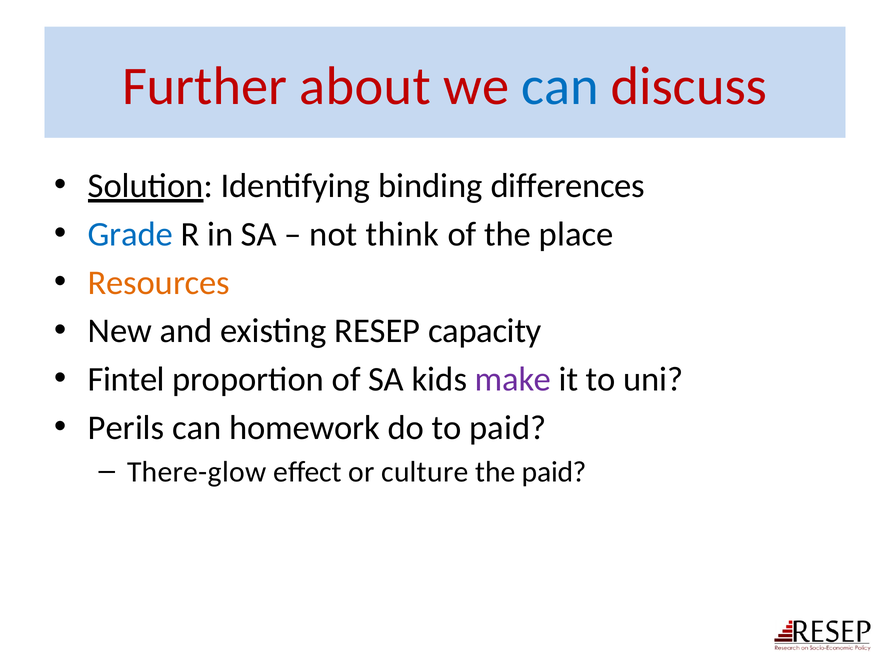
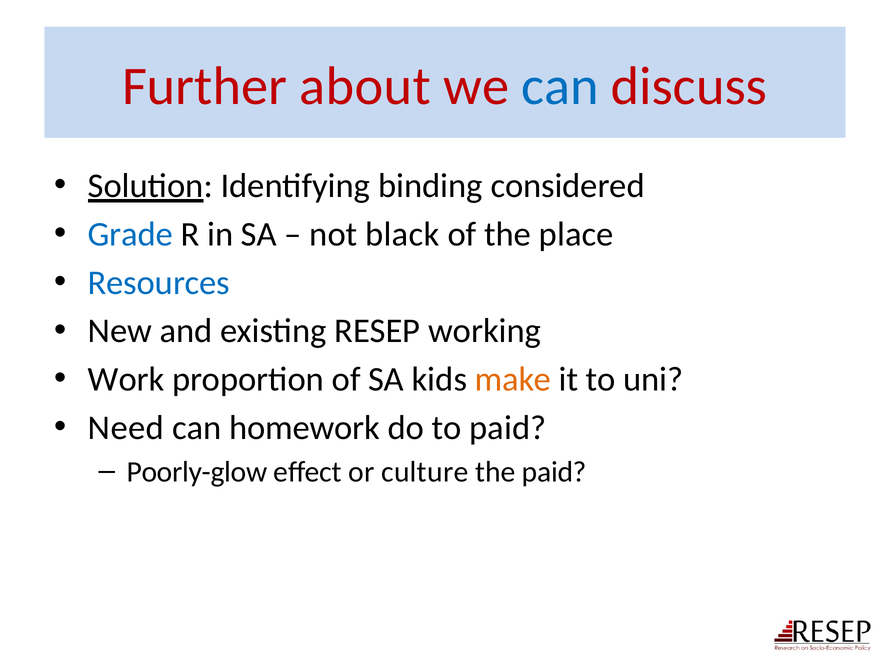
differences: differences -> considered (568, 186)
think: think -> black (402, 234)
Resources colour: orange -> blue (159, 283)
capacity: capacity -> working (485, 331)
Fintel: Fintel -> Work (126, 380)
make colour: purple -> orange (513, 380)
Perils: Perils -> Need (126, 428)
There-glow: There-glow -> Poorly-glow (197, 472)
